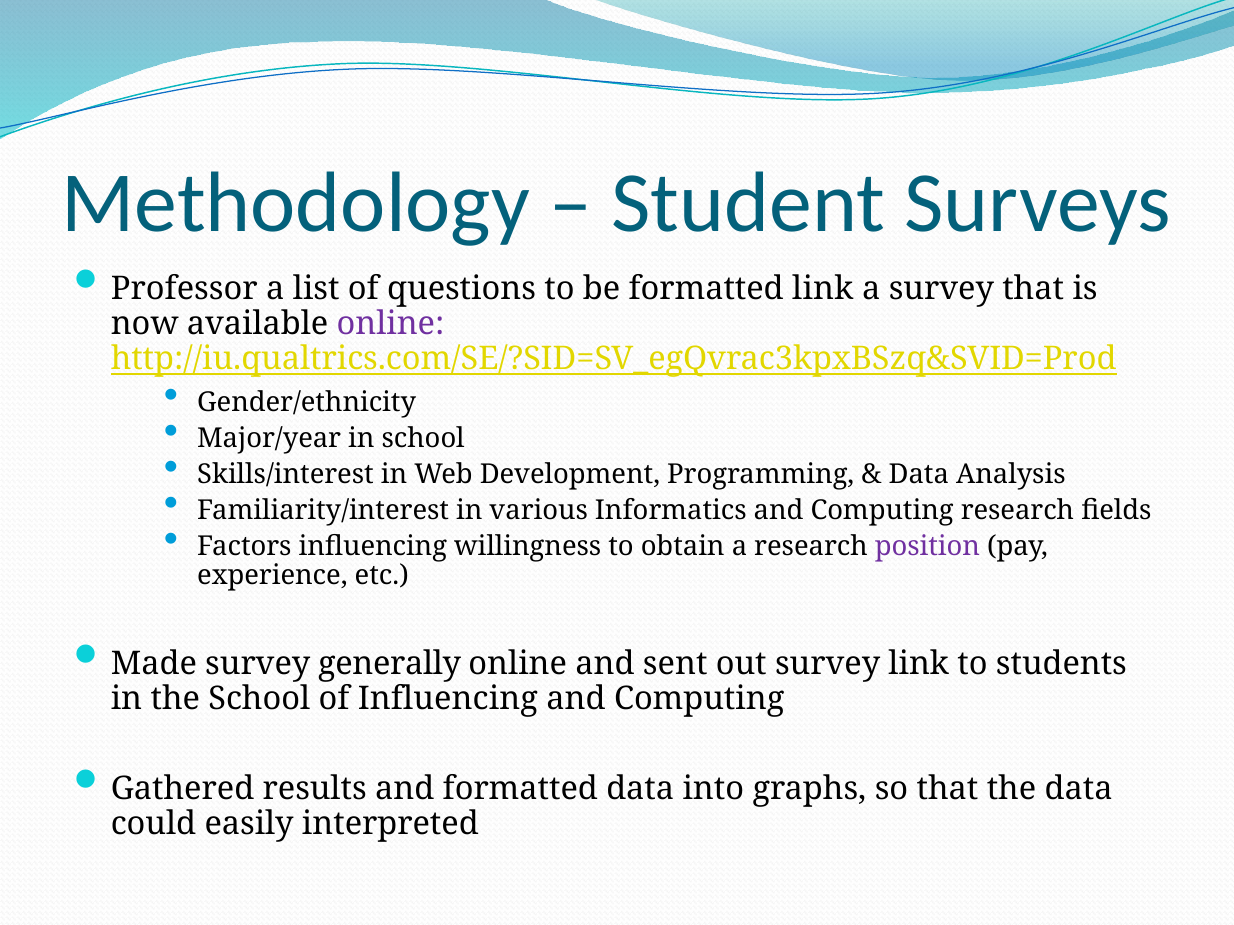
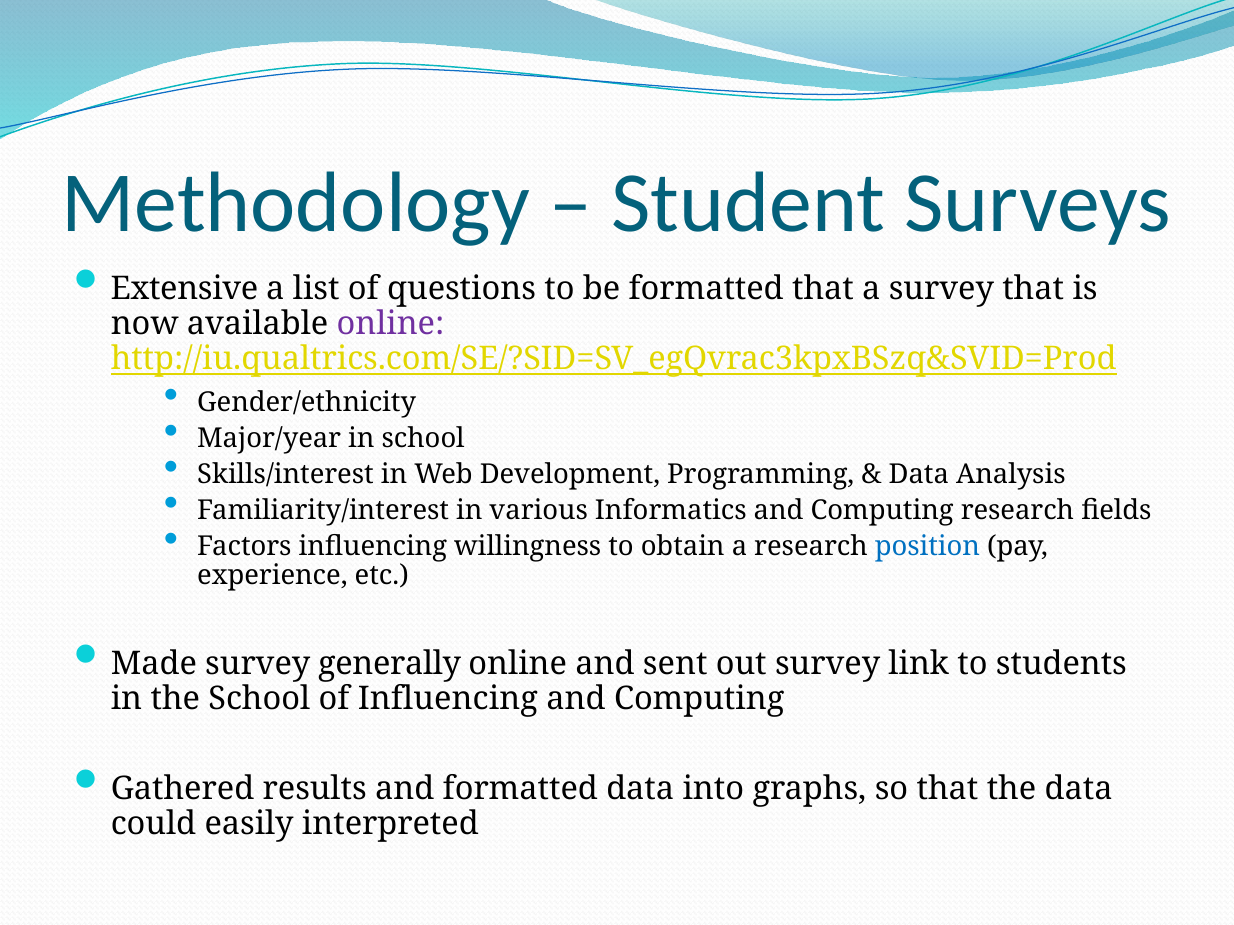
Professor: Professor -> Extensive (185, 289)
formatted link: link -> that (823, 289)
position colour: purple -> blue (927, 546)
